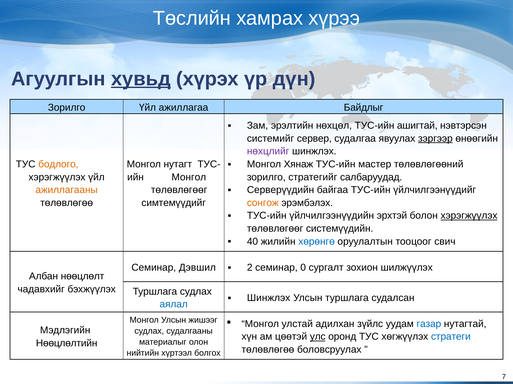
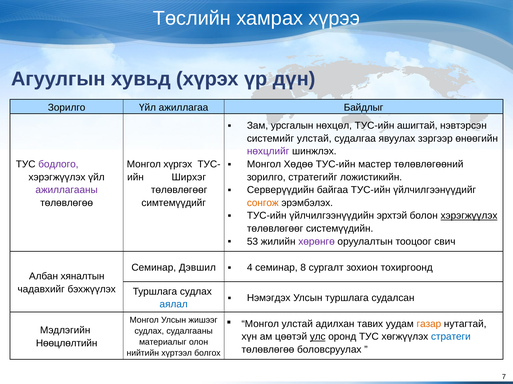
хувьд underline: present -> none (141, 79)
эрэлтийн: эрэлтийн -> урсгалын (292, 126)
системийг сервер: сервер -> улстай (314, 139)
зэргээр underline: present -> none (435, 139)
Хянаж: Хянаж -> Хөдөө (298, 165)
бодлого colour: orange -> purple (58, 165)
нутагт: нутагт -> хүргэх (178, 165)
Монгол: Монгол -> Ширхэг (189, 177)
салбаруудад: салбаруудад -> ложистикийн (371, 177)
ажиллагааны colour: orange -> purple (67, 190)
40: 40 -> 53 (252, 242)
хөрөнгө colour: blue -> purple (317, 242)
2: 2 -> 4 (250, 268)
0: 0 -> 8 (303, 268)
шилжүүлэх: шилжүүлэх -> тохиргоонд (407, 268)
нөөцлөлт: нөөцлөлт -> хяналтын (83, 277)
Шинжлэх: Шинжлэх -> Нэмэгдэх (269, 299)
зүйлс: зүйлс -> тавих (370, 324)
газар colour: blue -> orange (429, 324)
